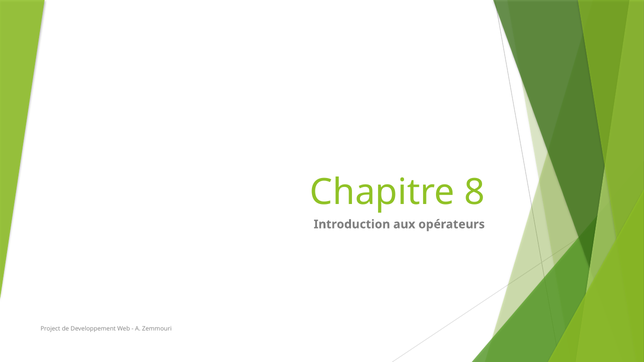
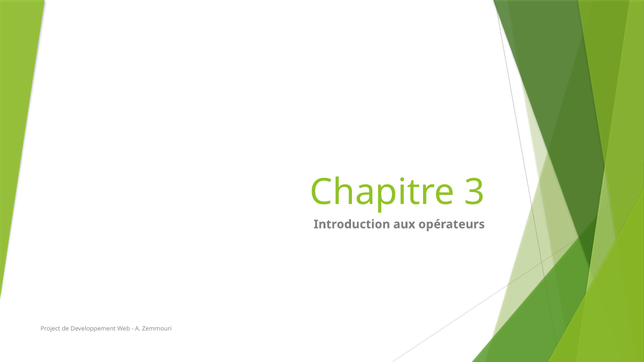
8: 8 -> 3 (475, 192)
